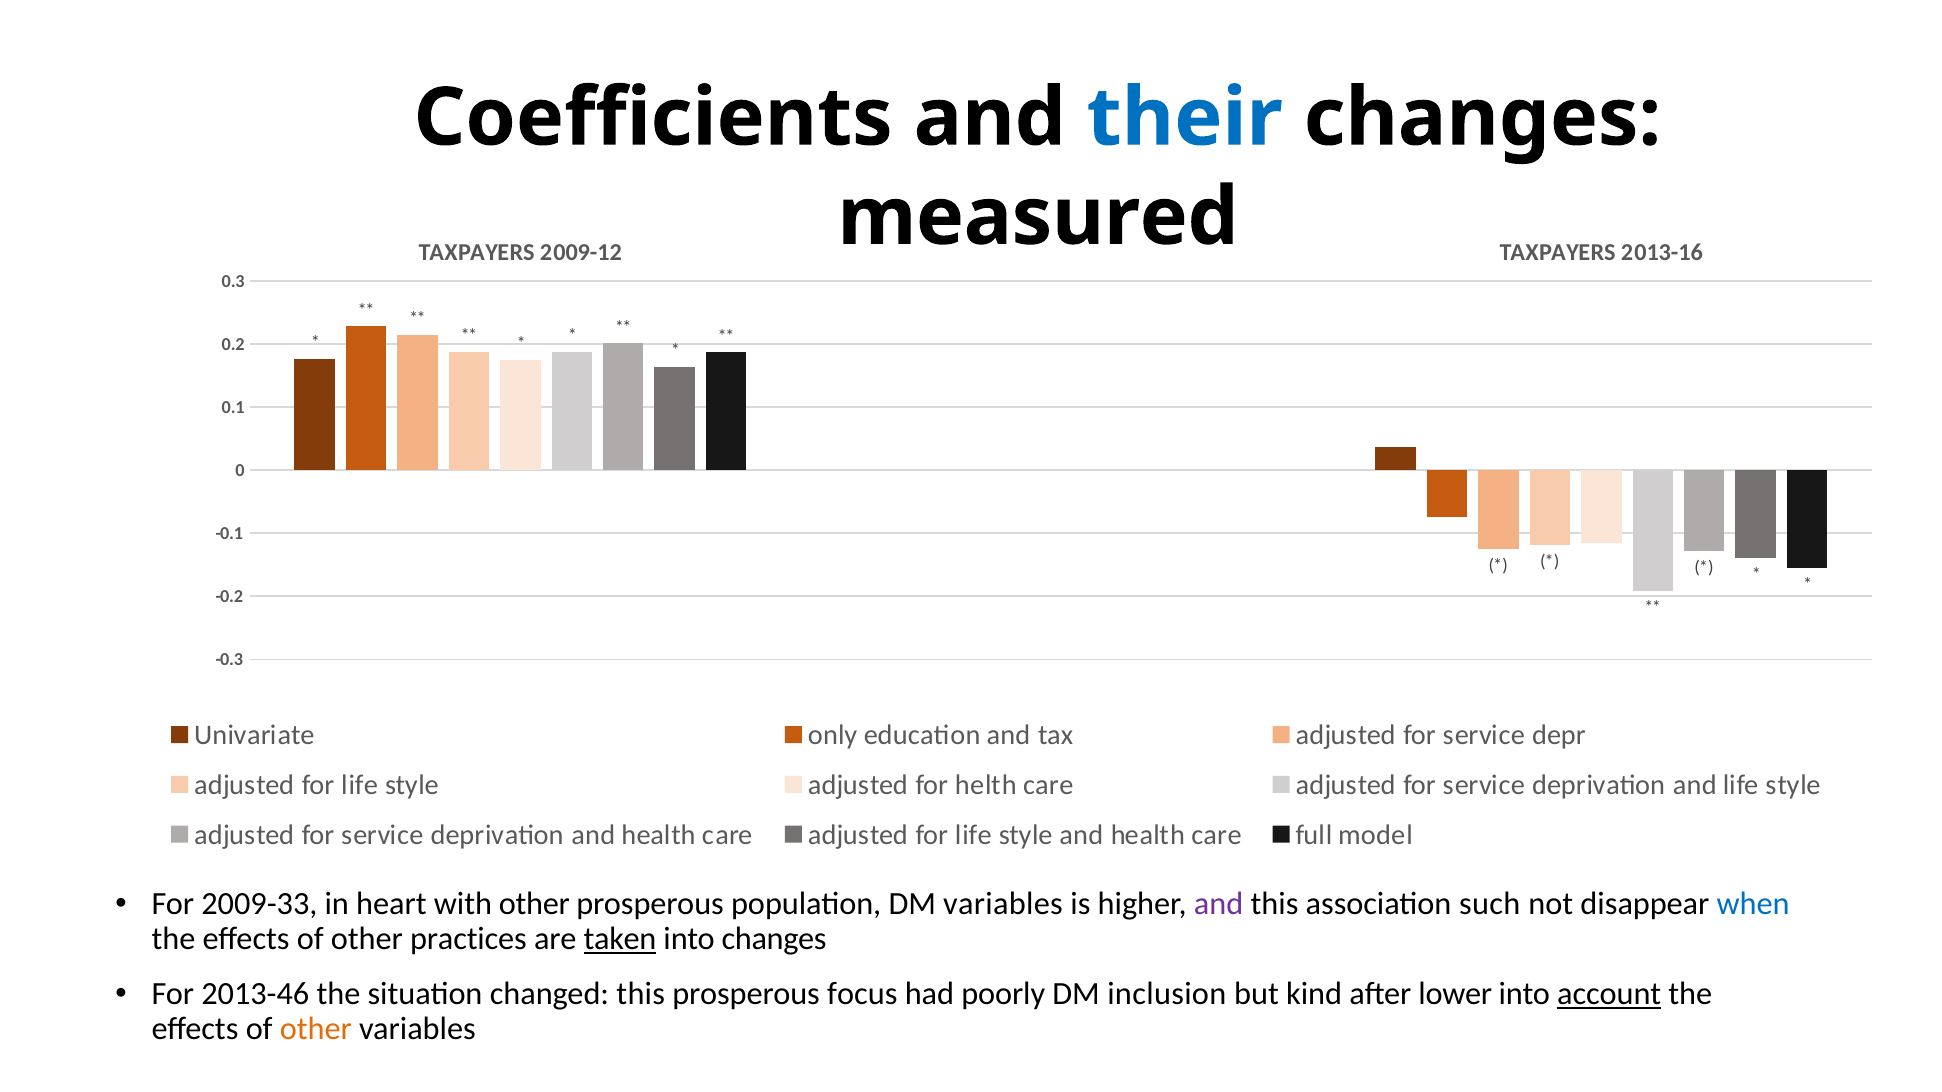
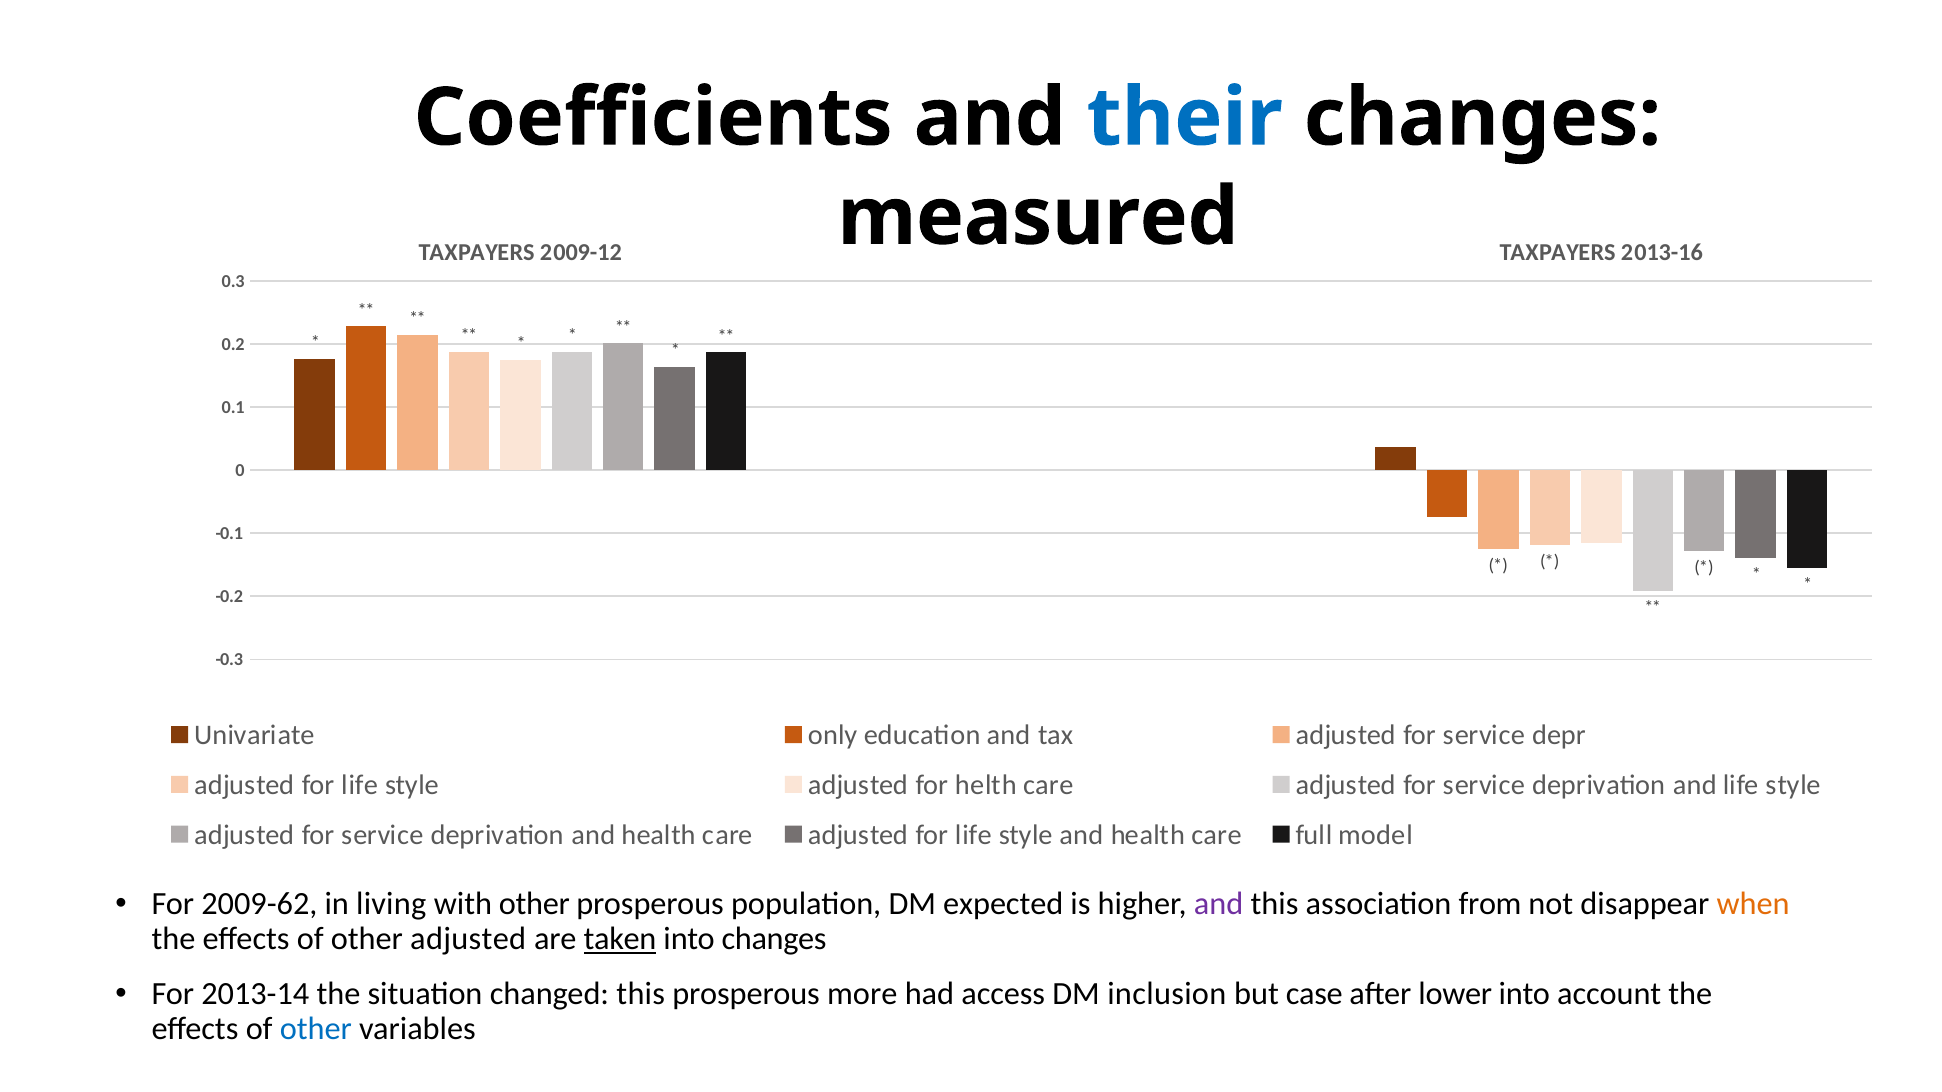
2009-33: 2009-33 -> 2009-62 (259, 904)
heart: heart -> living (391, 904)
DM variables: variables -> expected (1003, 904)
such: such -> from (1490, 904)
when colour: blue -> orange (1753, 904)
other practices: practices -> adjusted (468, 939)
2013-46: 2013-46 -> 2013-14 (255, 994)
focus: focus -> more (862, 994)
poorly: poorly -> access (1003, 994)
kind: kind -> case (1314, 994)
account underline: present -> none (1609, 994)
other colour: orange -> blue (316, 1029)
